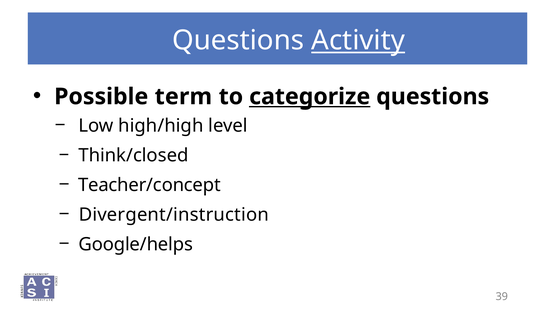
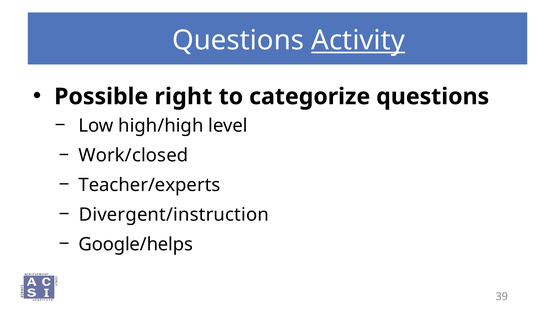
term: term -> right (183, 97)
categorize underline: present -> none (310, 97)
Think/closed: Think/closed -> Work/closed (133, 155)
Teacher/concept: Teacher/concept -> Teacher/experts (149, 185)
